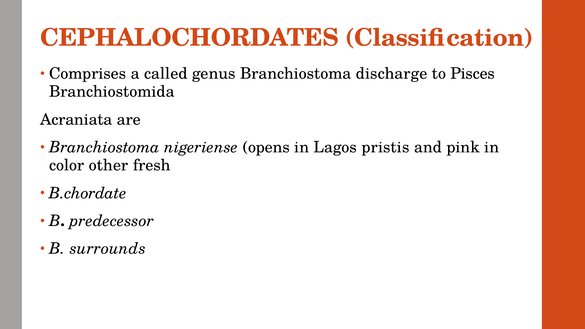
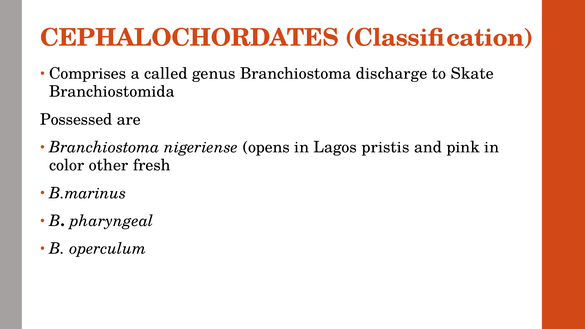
Pisces: Pisces -> Skate (472, 74)
Acraniata: Acraniata -> Possessed (76, 120)
B.chordate: B.chordate -> B.marinus (88, 193)
predecessor: predecessor -> pharyngeal (112, 221)
surrounds: surrounds -> operculum (108, 249)
